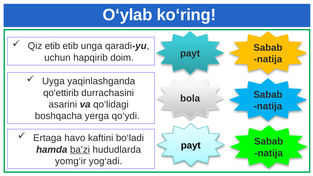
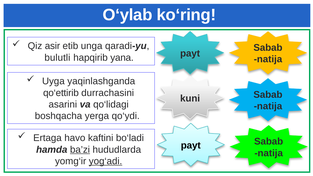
Qiz etib: etib -> asir (52, 46)
uchun: uchun -> bulutli (57, 58)
doim: doim -> yana (122, 58)
bola: bola -> kuni (190, 98)
yog‘adi underline: none -> present (106, 161)
